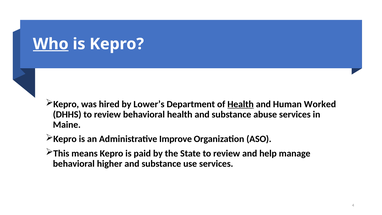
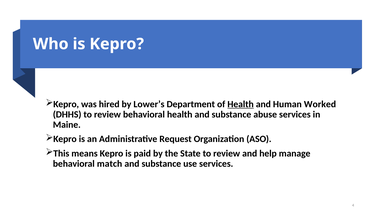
Who underline: present -> none (51, 44)
Improve: Improve -> Request (176, 139)
higher: higher -> match (110, 164)
